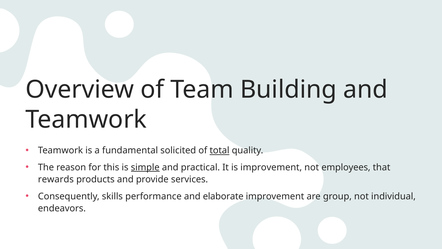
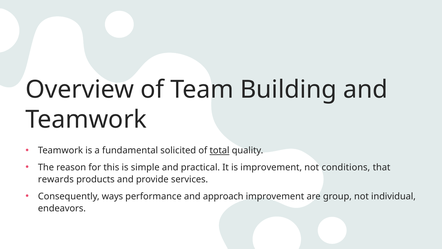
simple underline: present -> none (145, 167)
employees: employees -> conditions (346, 167)
skills: skills -> ways (112, 196)
elaborate: elaborate -> approach (223, 196)
